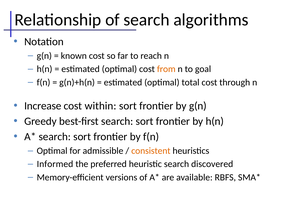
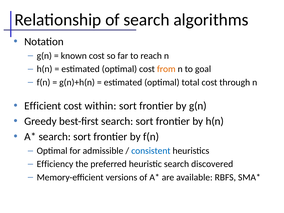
Increase: Increase -> Efficient (43, 106)
consistent colour: orange -> blue (151, 151)
Informed: Informed -> Efficiency (55, 164)
